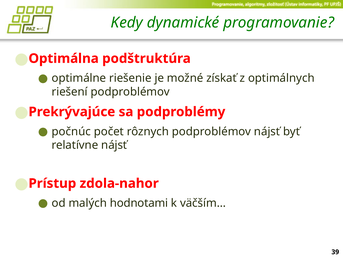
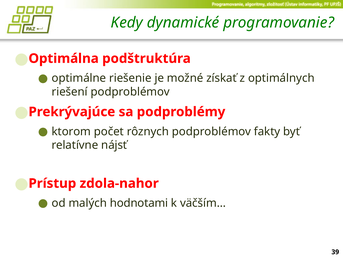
počnúc: počnúc -> ktorom (71, 132)
podproblémov nájsť: nájsť -> fakty (267, 132)
